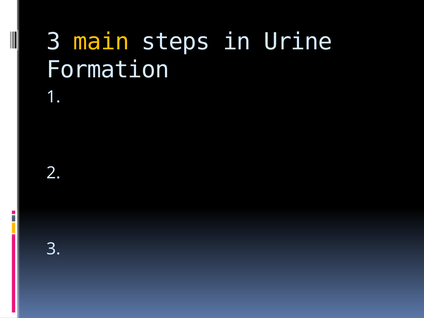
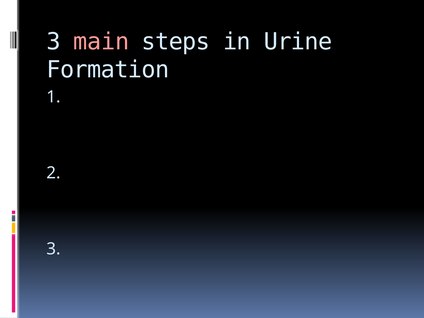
main colour: yellow -> pink (101, 42)
